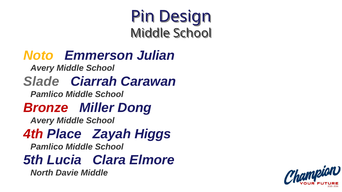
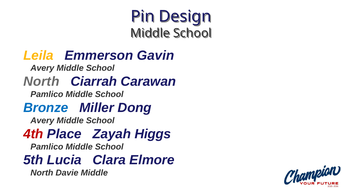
Noto: Noto -> Leila (38, 56)
Julian: Julian -> Gavin (156, 56)
Slade: Slade -> North (41, 82)
Bronze colour: red -> blue (46, 108)
